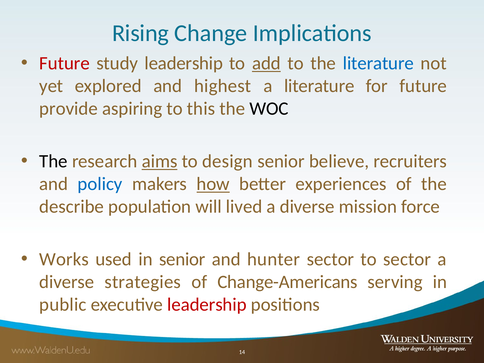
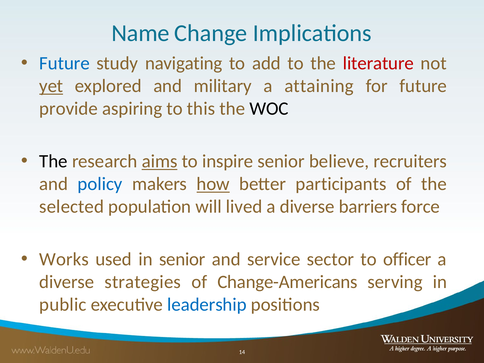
Rising: Rising -> Name (141, 33)
Future colour: red -> blue (65, 63)
study leadership: leadership -> navigating (184, 63)
add underline: present -> none (266, 63)
literature colour: blue -> red (378, 63)
yet underline: none -> present (51, 86)
highest: highest -> military (223, 86)
a literature: literature -> attaining (319, 86)
design: design -> inspire (228, 161)
experiences: experiences -> participants (341, 184)
describe: describe -> selected (72, 207)
mission: mission -> barriers (368, 207)
hunter: hunter -> service (274, 259)
to sector: sector -> officer (407, 259)
leadership colour: red -> blue (207, 305)
